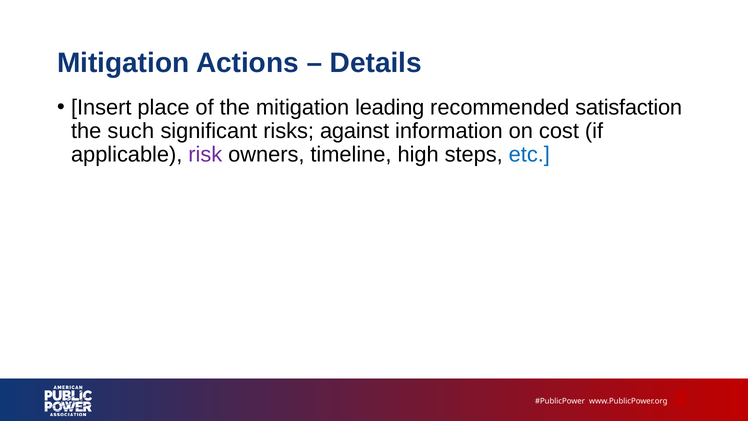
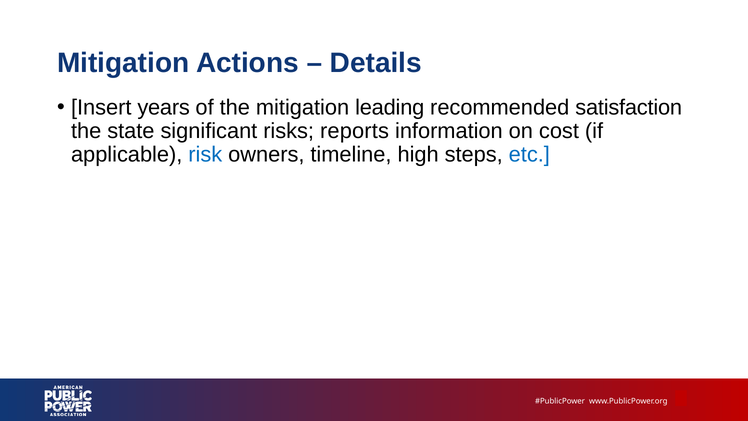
place: place -> years (164, 108)
such: such -> state (131, 131)
against: against -> reports (354, 131)
risk colour: purple -> blue (205, 155)
